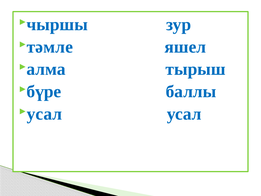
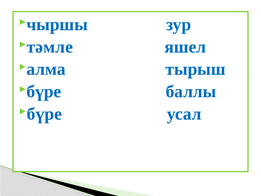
усал: усал -> бүре (44, 114)
